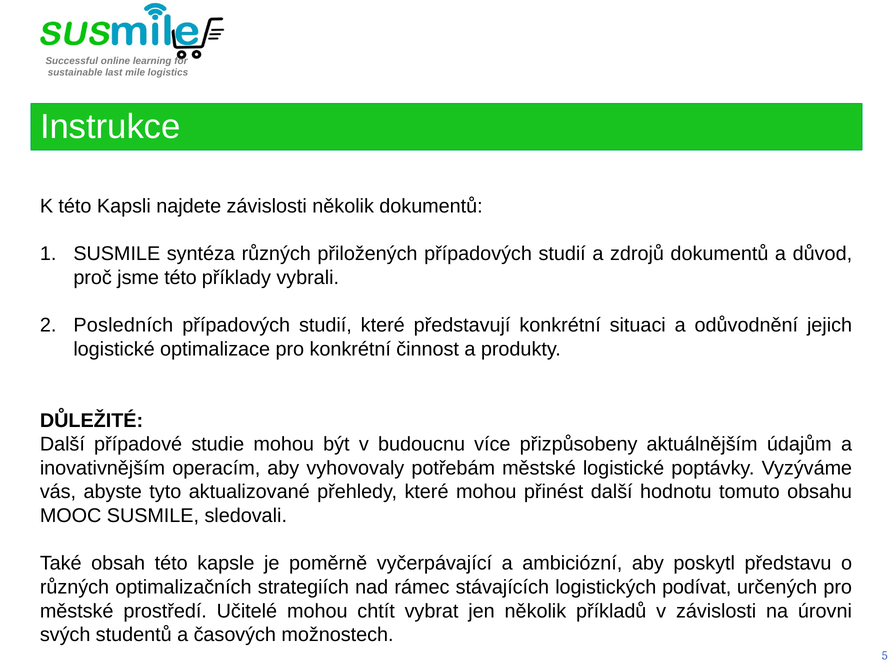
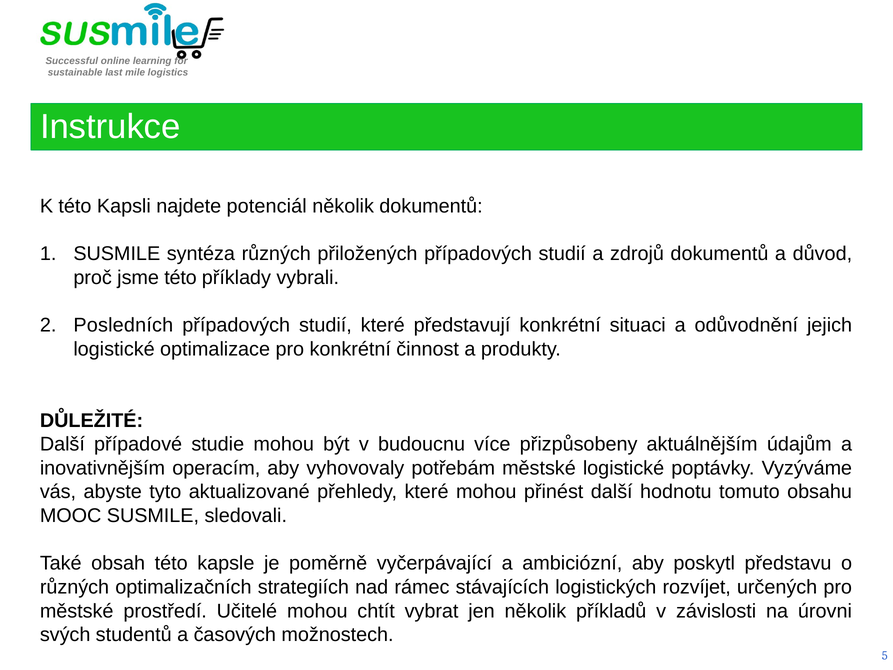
najdete závislosti: závislosti -> potenciál (267, 206)
podívat: podívat -> rozvíjet (697, 587)
